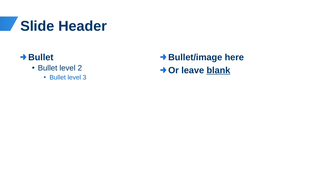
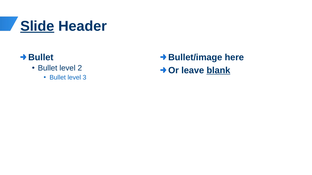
Slide underline: none -> present (37, 26)
